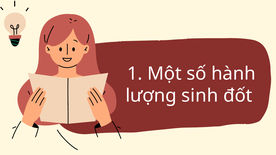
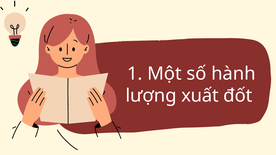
sinh: sinh -> xuất (200, 96)
